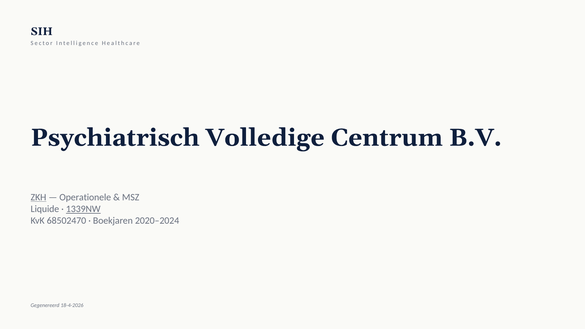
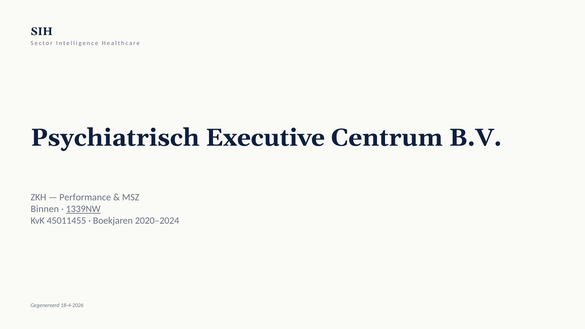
Volledige: Volledige -> Executive (265, 138)
ZKH underline: present -> none (38, 197)
Operationele: Operationele -> Performance (85, 197)
Liquide: Liquide -> Binnen (45, 209)
68502470: 68502470 -> 45011455 (66, 221)
